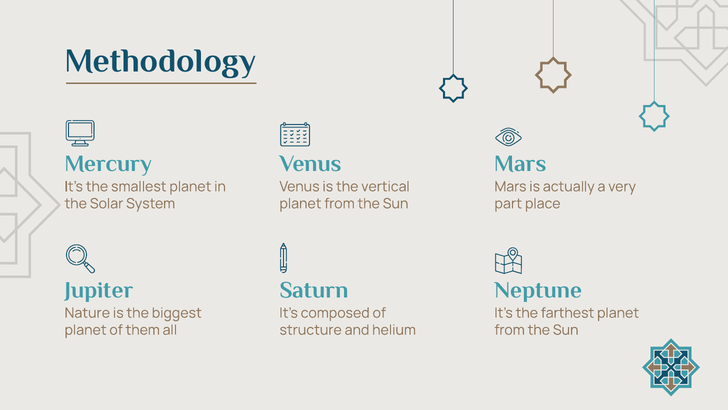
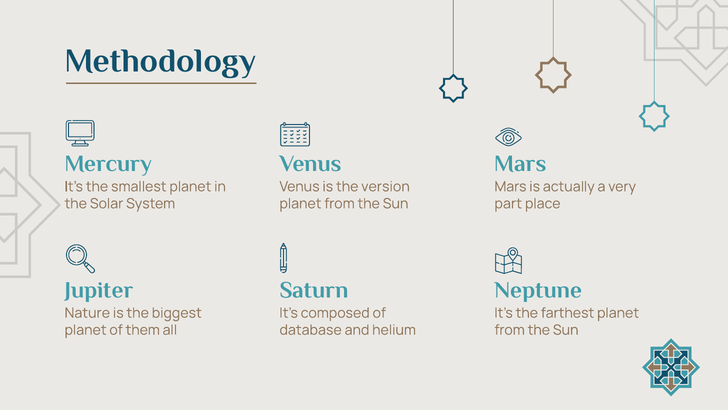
vertical: vertical -> version (386, 186)
structure: structure -> database (311, 330)
